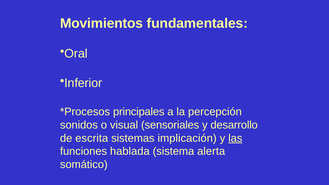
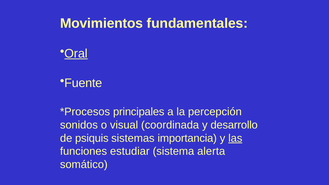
Oral underline: none -> present (76, 54)
Inferior: Inferior -> Fuente (83, 83)
sensoriales: sensoriales -> coordinada (170, 125)
escrita: escrita -> psiquis (92, 138)
implicación: implicación -> importancia (187, 138)
hablada: hablada -> estudiar (130, 151)
